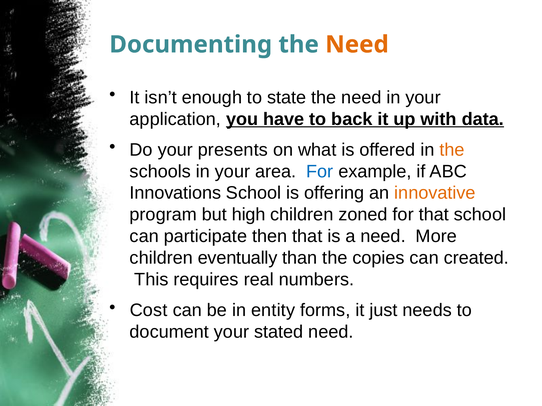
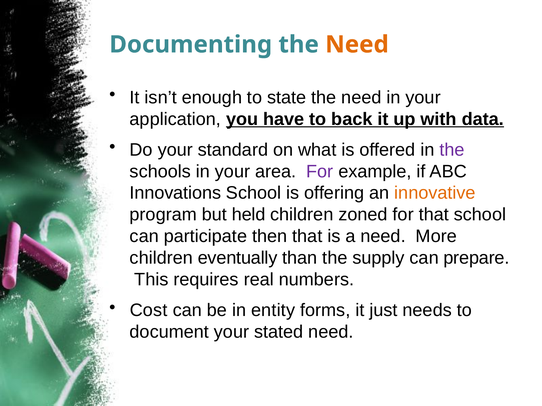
presents: presents -> standard (233, 150)
the colour: orange -> purple (452, 150)
For colour: blue -> purple (320, 172)
high: high -> held (249, 215)
copies: copies -> supply (379, 258)
created: created -> prepare (476, 258)
